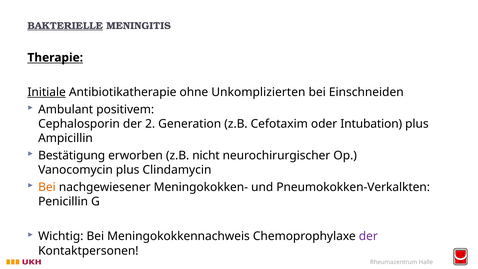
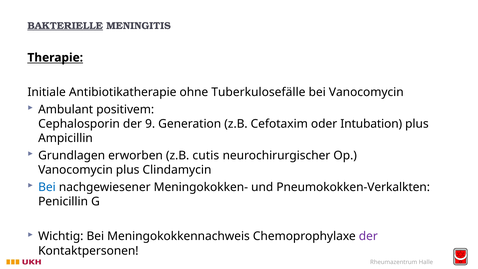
Initiale underline: present -> none (47, 92)
Unkomplizierten: Unkomplizierten -> Tuberkulosefälle (258, 92)
bei Einschneiden: Einschneiden -> Vanocomycin (366, 92)
2: 2 -> 9 (150, 124)
Bestätigung: Bestätigung -> Grundlagen (72, 156)
nicht: nicht -> cutis (206, 156)
Bei colour: orange -> blue (47, 187)
